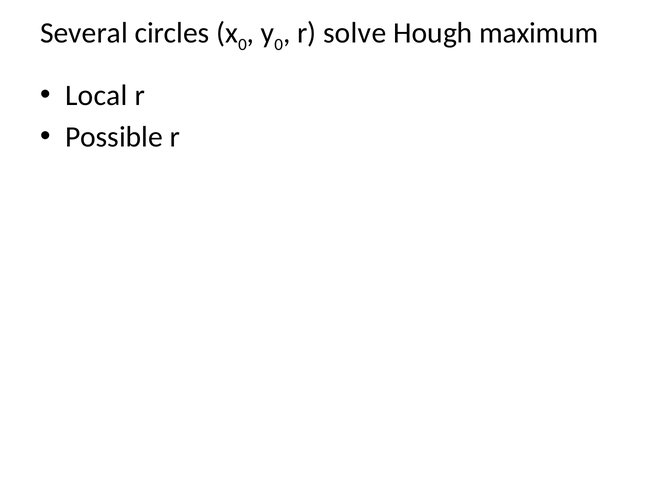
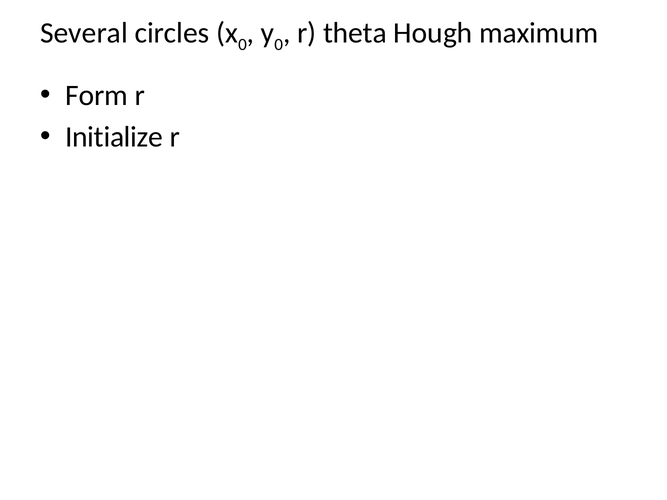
solve: solve -> theta (355, 33)
Local: Local -> Form (96, 95)
Possible: Possible -> Initialize (114, 137)
